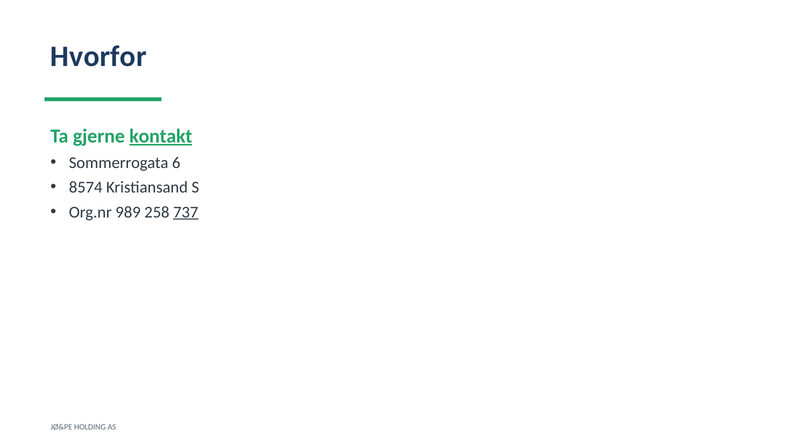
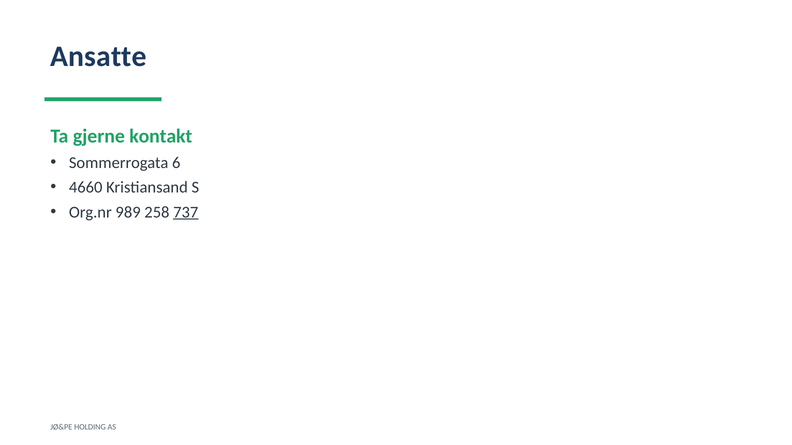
Hvorfor: Hvorfor -> Ansatte (99, 57)
kontakt underline: present -> none (161, 136)
8574: 8574 -> 4660 (86, 188)
